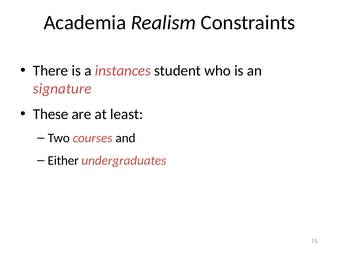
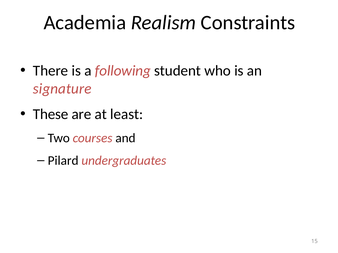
instances: instances -> following (123, 71)
Either: Either -> Pilard (63, 161)
